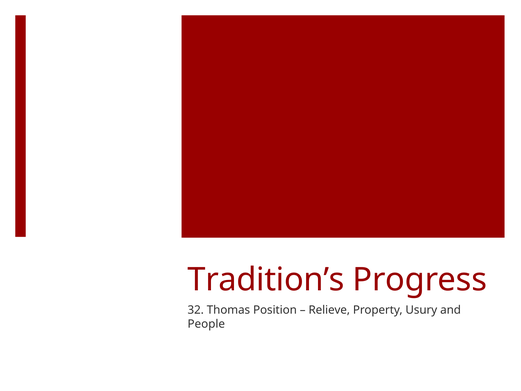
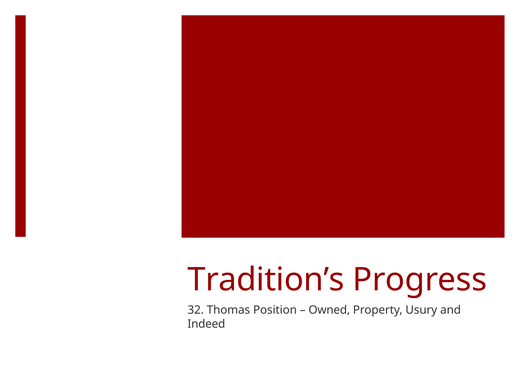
Relieve: Relieve -> Owned (329, 310)
People: People -> Indeed (206, 324)
